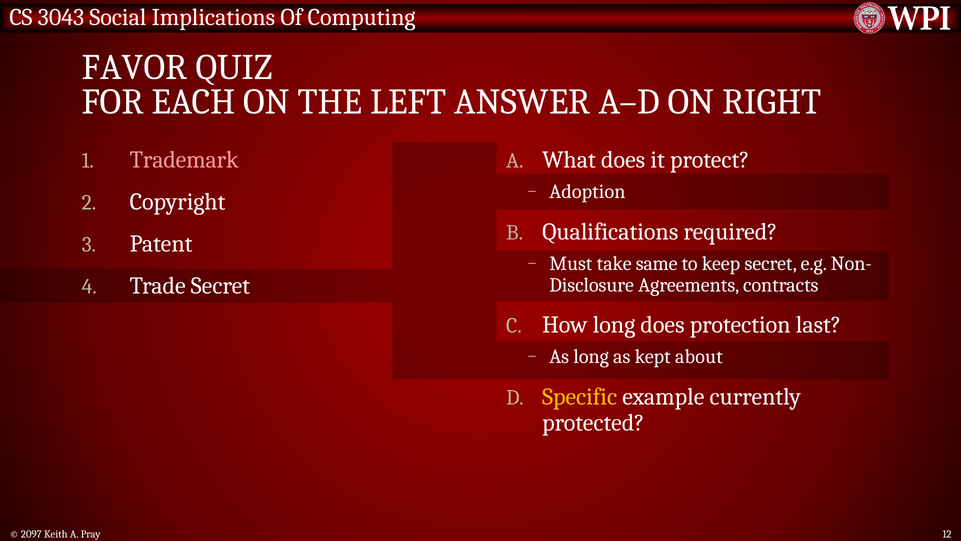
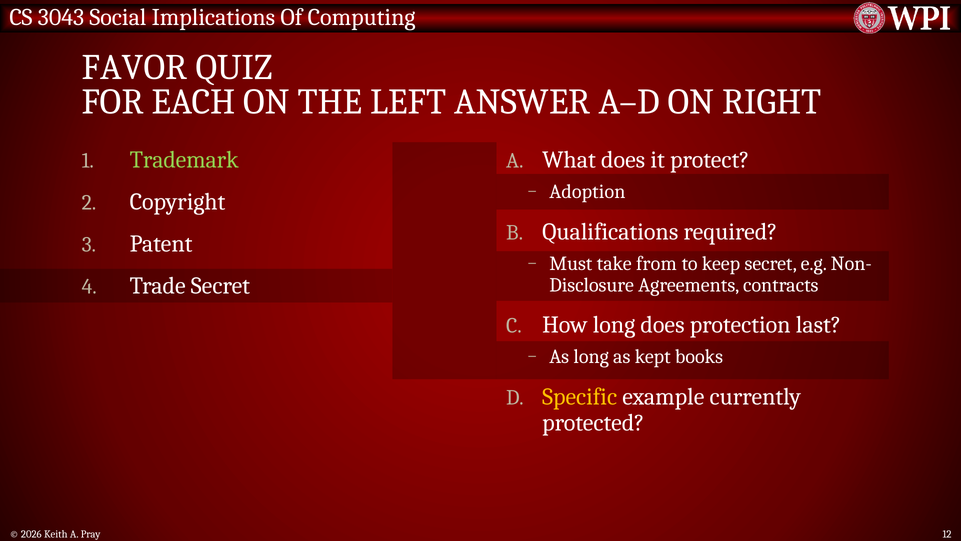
Trademark colour: pink -> light green (184, 160)
same: same -> from (656, 263)
about: about -> books (699, 356)
2097: 2097 -> 2026 (31, 534)
